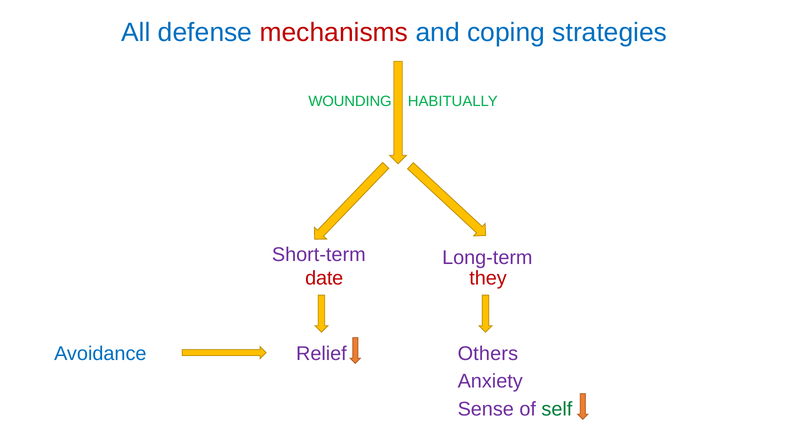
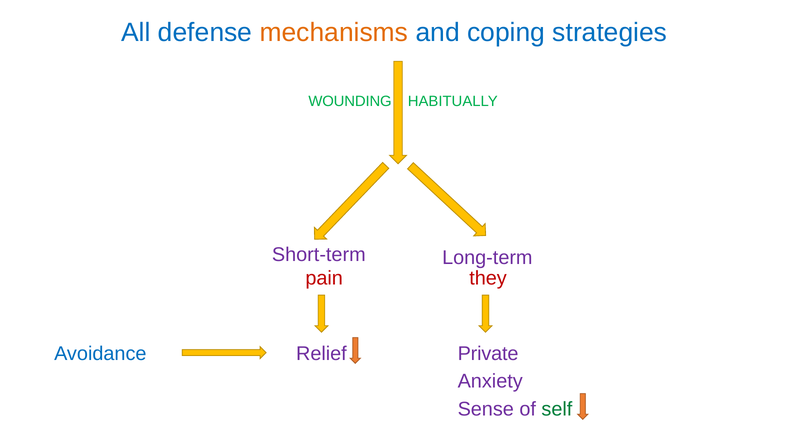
mechanisms colour: red -> orange (334, 33)
date: date -> pain (324, 279)
Others: Others -> Private (488, 354)
